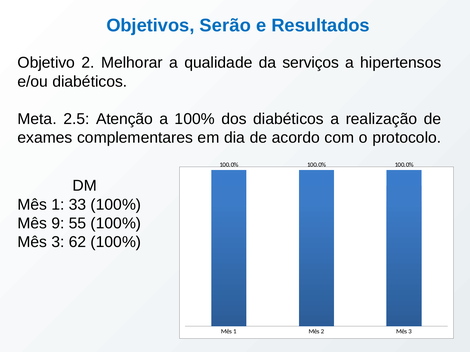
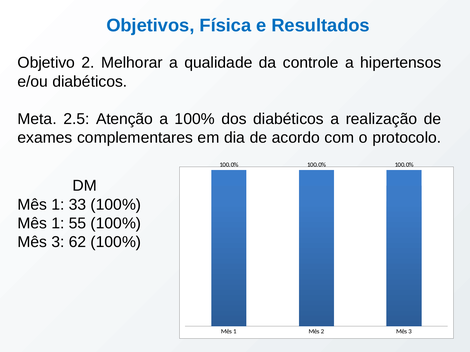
Serão: Serão -> Física (225, 25)
serviços: serviços -> controle (311, 63)
9: 9 -> 1 (58, 224)
